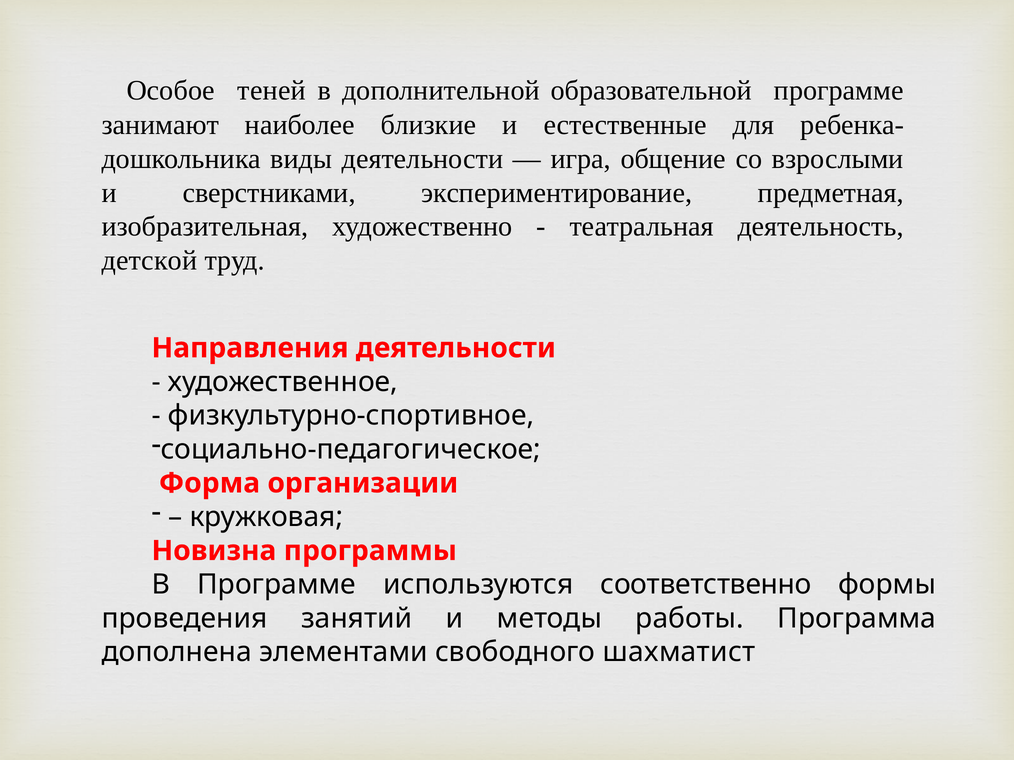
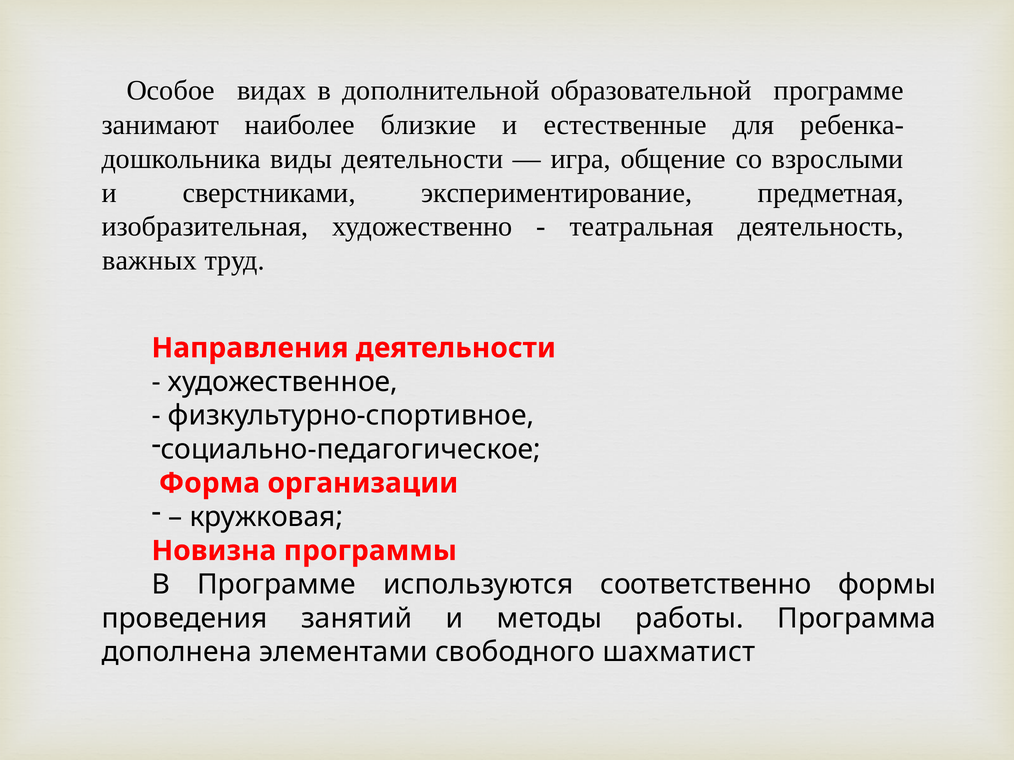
теней: теней -> видах (272, 90)
детской: детской -> важных (149, 261)
